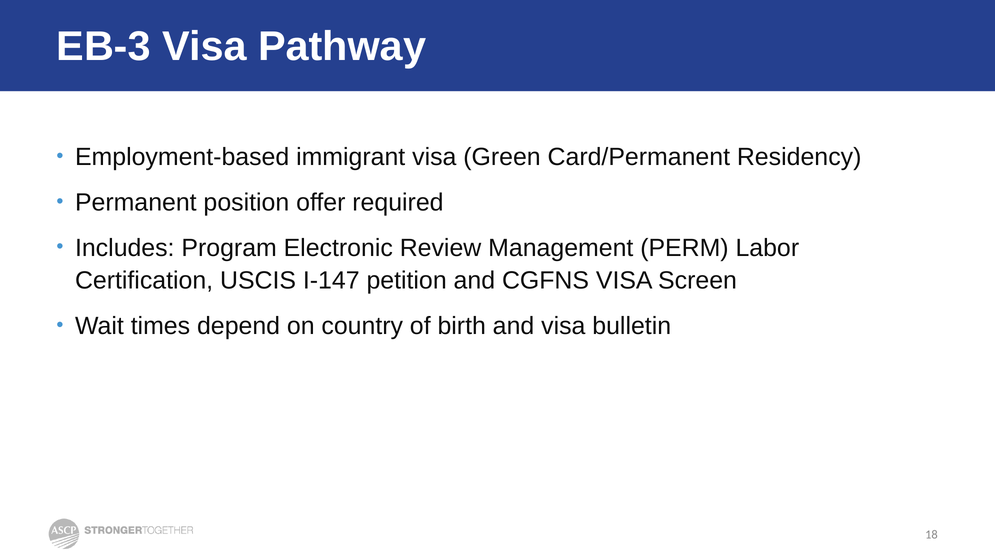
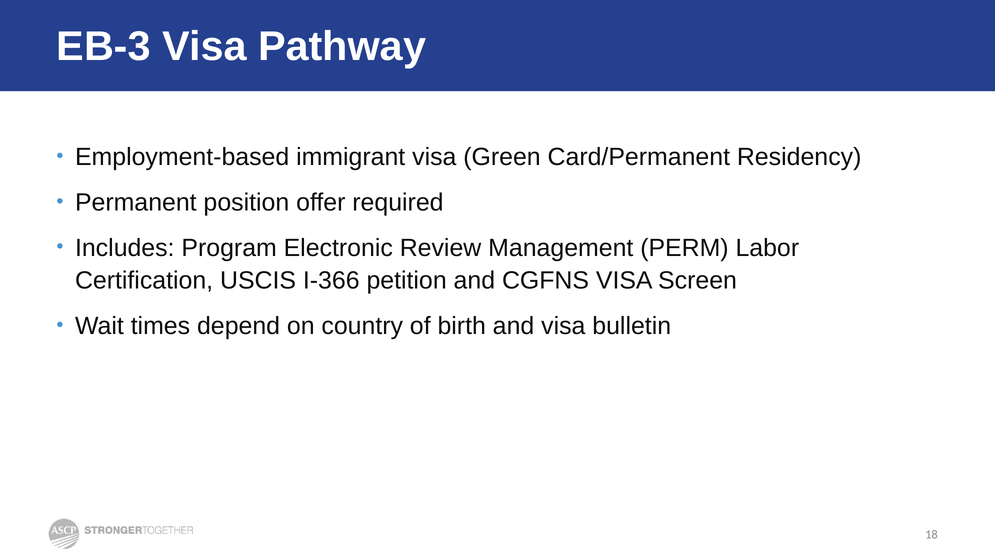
I-147: I-147 -> I-366 (331, 281)
